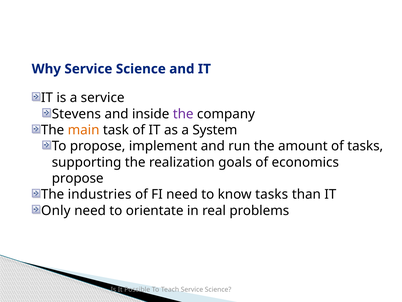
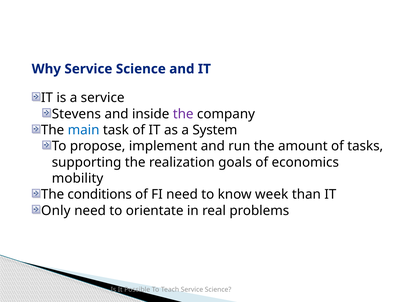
main colour: orange -> blue (84, 130)
propose: propose -> mobility (78, 178)
industries: industries -> conditions (100, 194)
know tasks: tasks -> week (272, 194)
